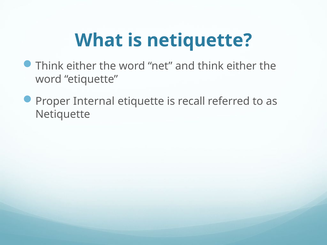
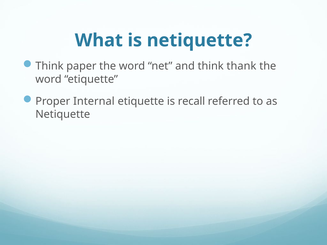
either: either -> paper (81, 66)
and think either: either -> thank (241, 66)
